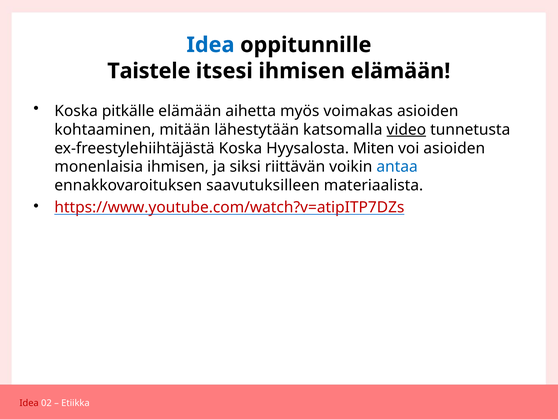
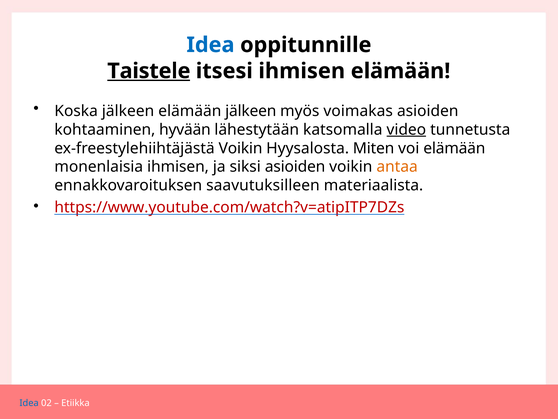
Taistele underline: none -> present (149, 71)
Koska pitkälle: pitkälle -> jälkeen (128, 111)
elämään aihetta: aihetta -> jälkeen (251, 111)
mitään: mitään -> hyvään (185, 129)
ex-freestylehiihtäjästä Koska: Koska -> Voikin (241, 148)
voi asioiden: asioiden -> elämään (454, 148)
siksi riittävän: riittävän -> asioiden (295, 167)
antaa colour: blue -> orange (397, 167)
Idea colour: red -> blue (29, 403)
